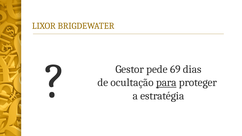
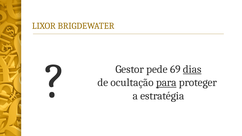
dias underline: none -> present (192, 69)
